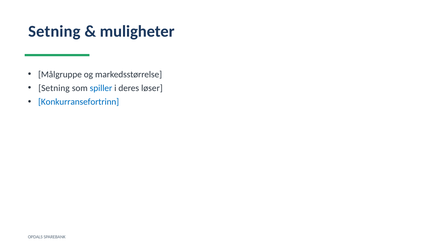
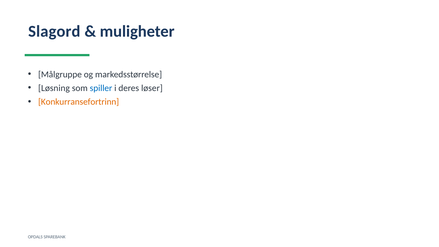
Setning: Setning -> Slagord (54, 31)
Setning: Setning -> Løsning (54, 88)
Konkurransefortrinn colour: blue -> orange (79, 102)
